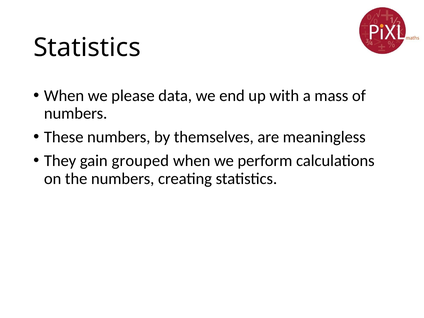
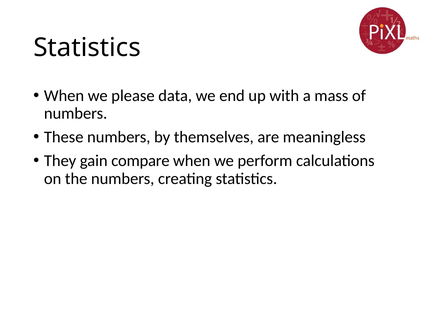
grouped: grouped -> compare (140, 161)
